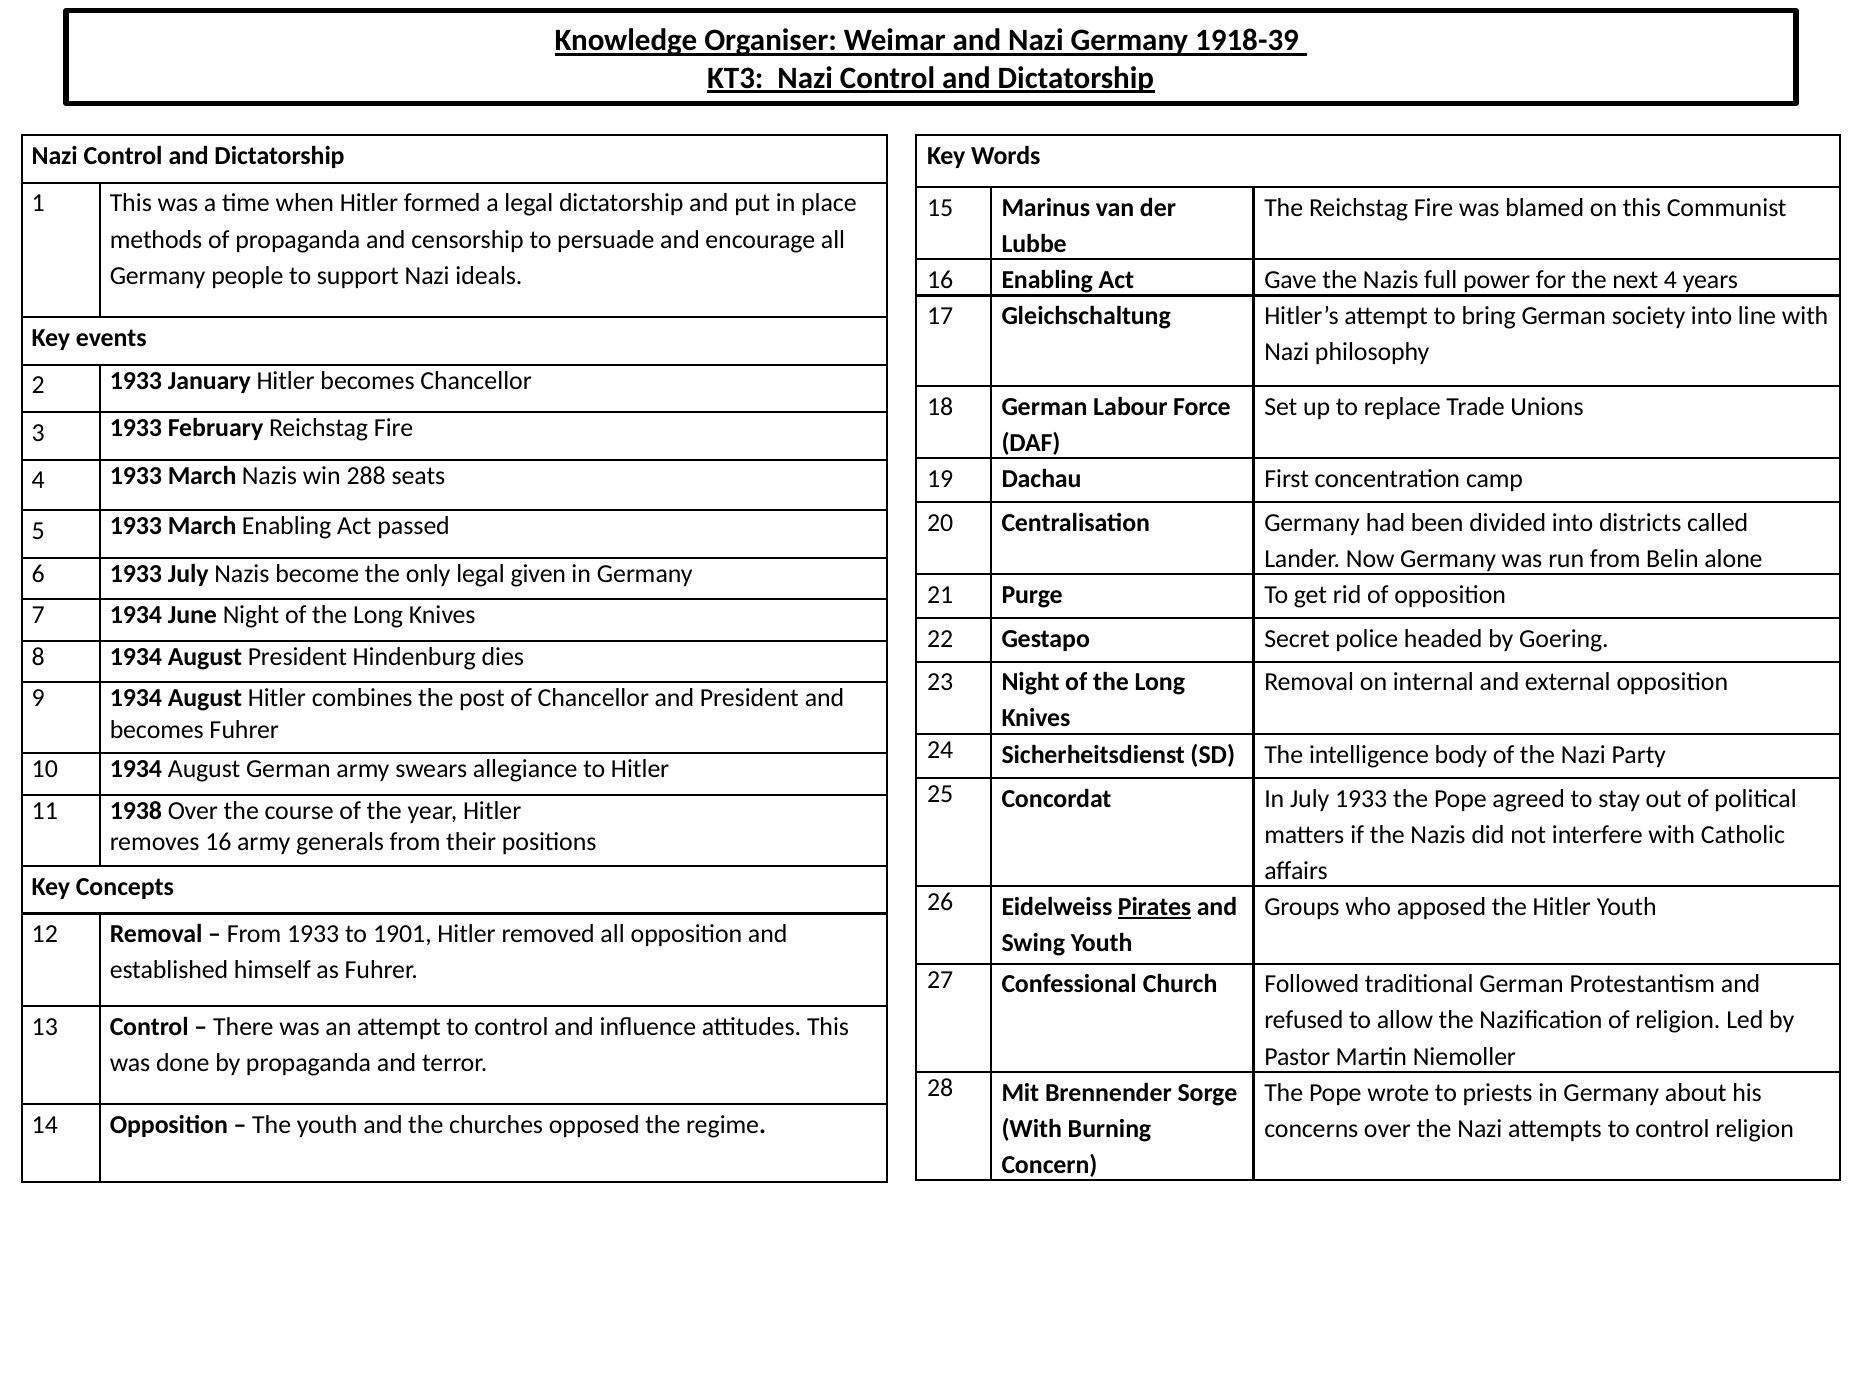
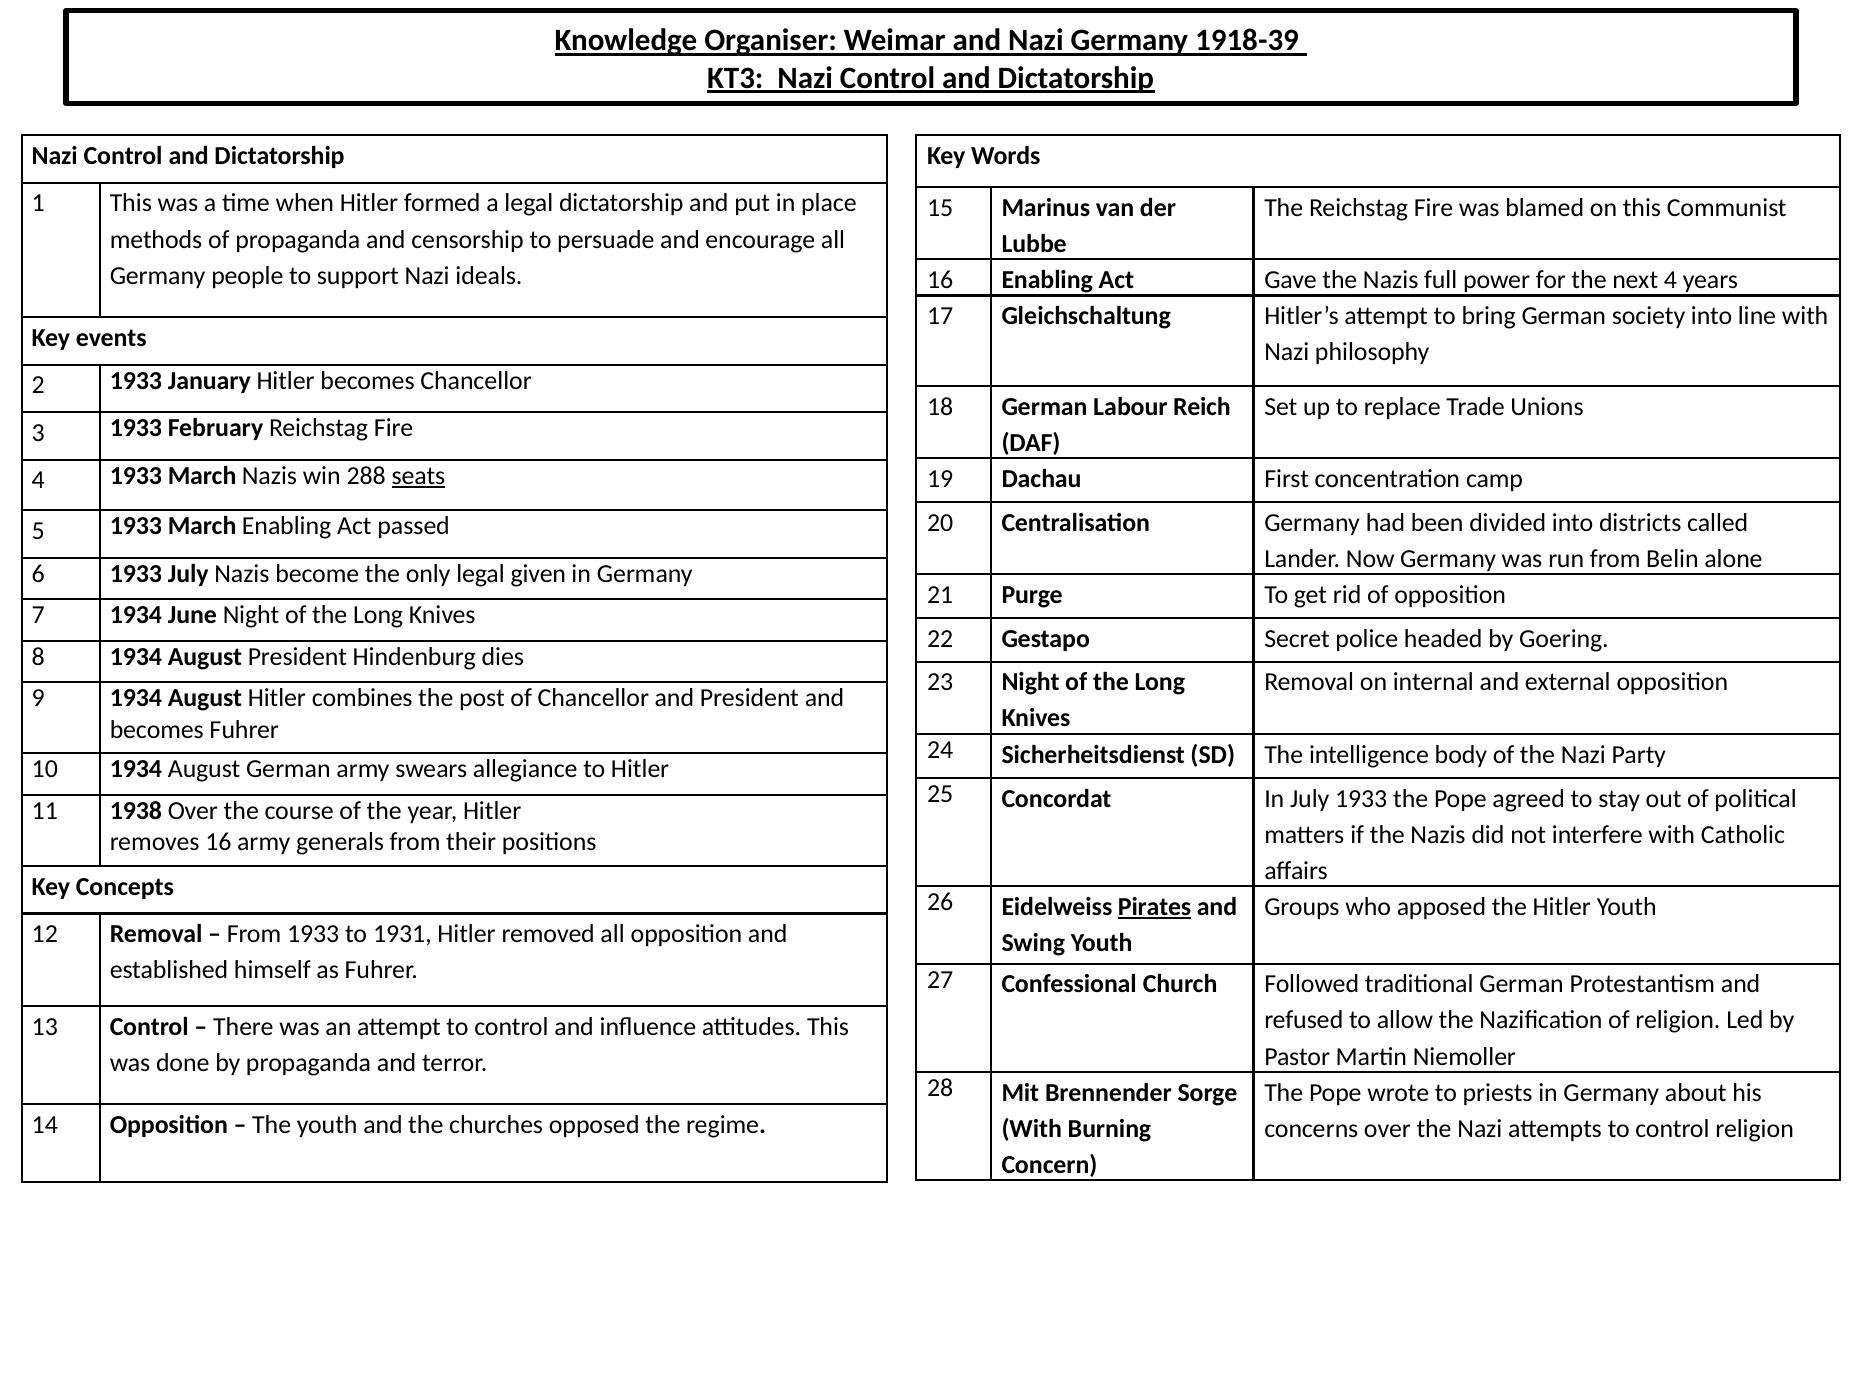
Force: Force -> Reich (1202, 406)
seats underline: none -> present (418, 475)
1901: 1901 -> 1931 (402, 934)
